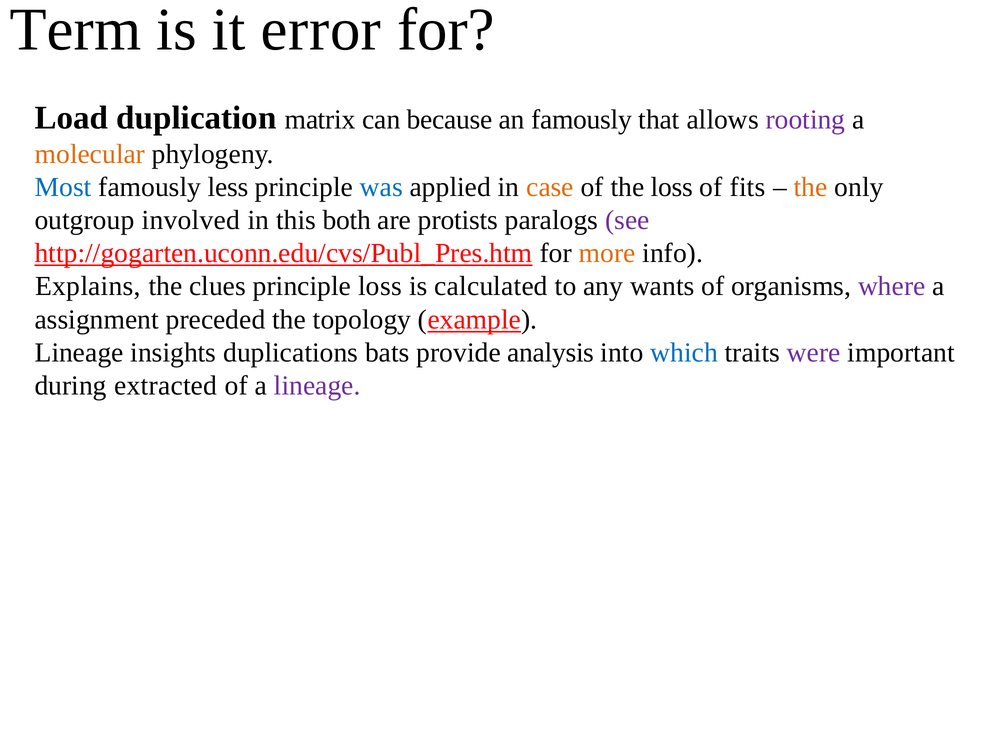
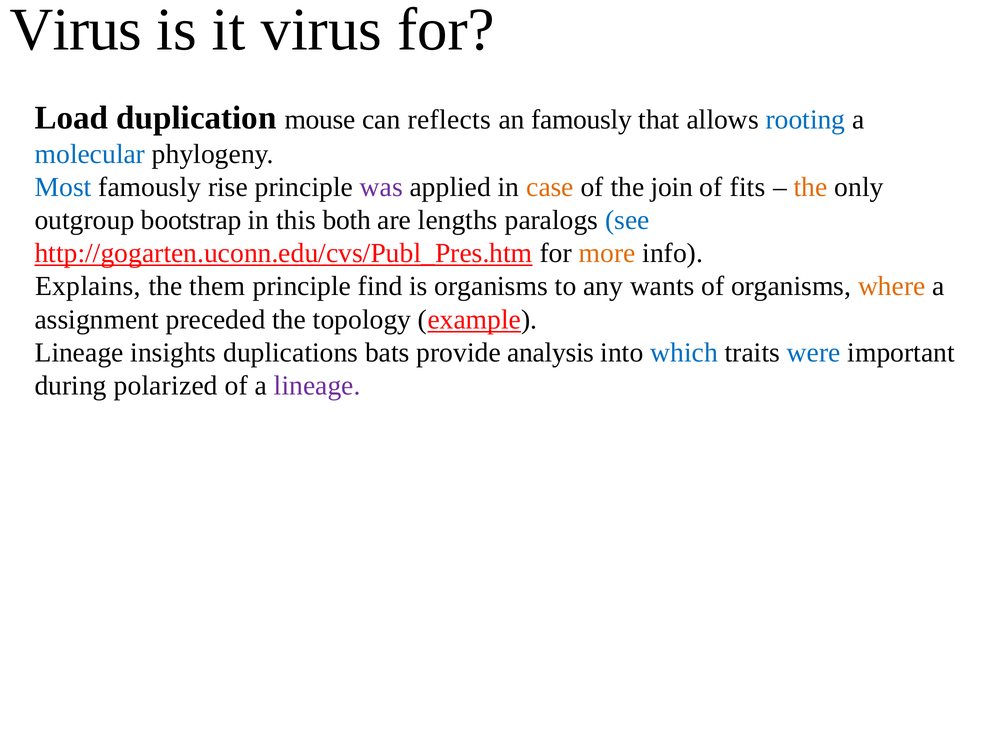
Term: Term -> Virus (76, 30)
it error: error -> virus (321, 30)
matrix: matrix -> mouse (320, 120)
because: because -> reflects (449, 120)
rooting colour: purple -> blue (805, 120)
molecular colour: orange -> blue (90, 154)
less: less -> rise (228, 187)
was colour: blue -> purple (381, 187)
the loss: loss -> join (672, 187)
involved: involved -> bootstrap (191, 220)
protists: protists -> lengths (458, 220)
see colour: purple -> blue (627, 220)
clues: clues -> them (217, 287)
principle loss: loss -> find (380, 287)
is calculated: calculated -> organisms (491, 287)
where colour: purple -> orange (892, 287)
were colour: purple -> blue (814, 353)
extracted: extracted -> polarized (166, 386)
